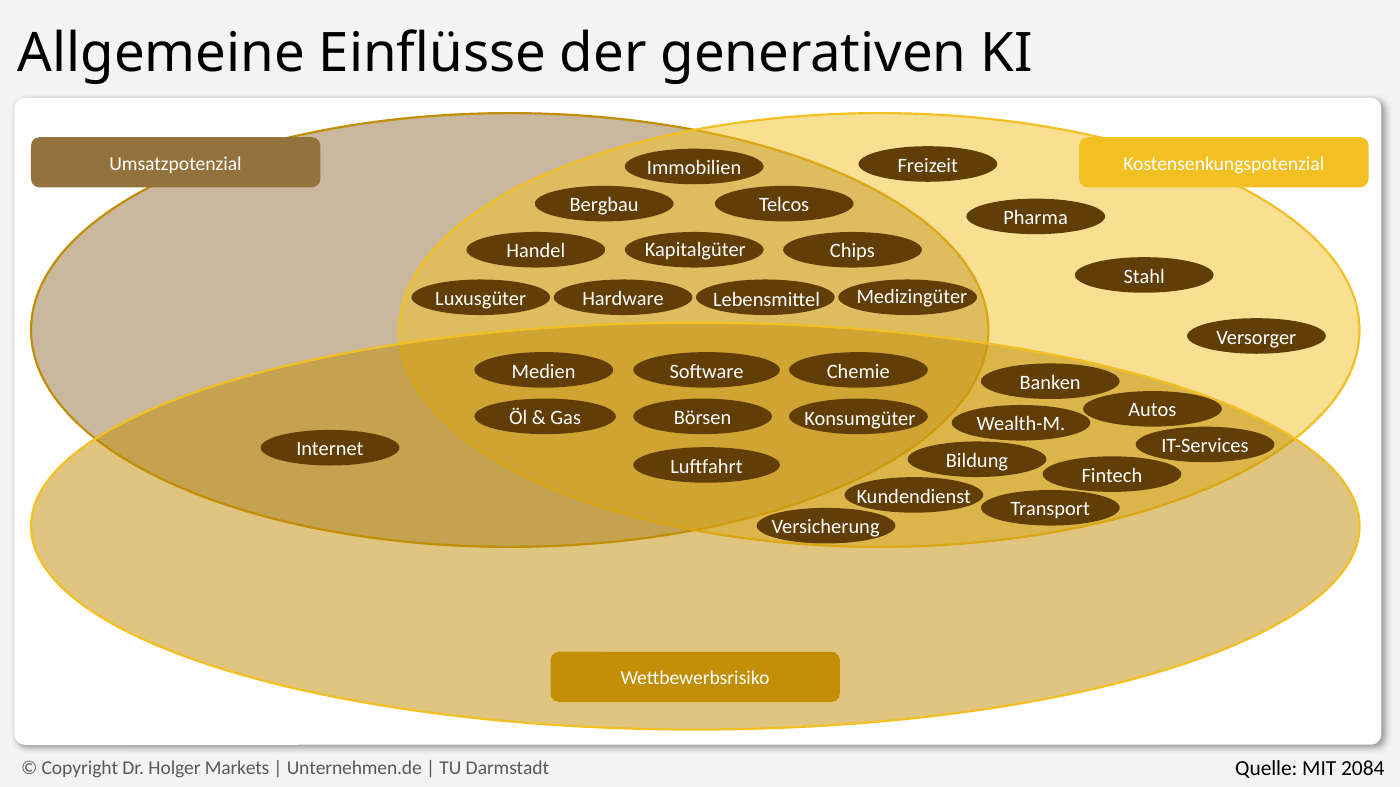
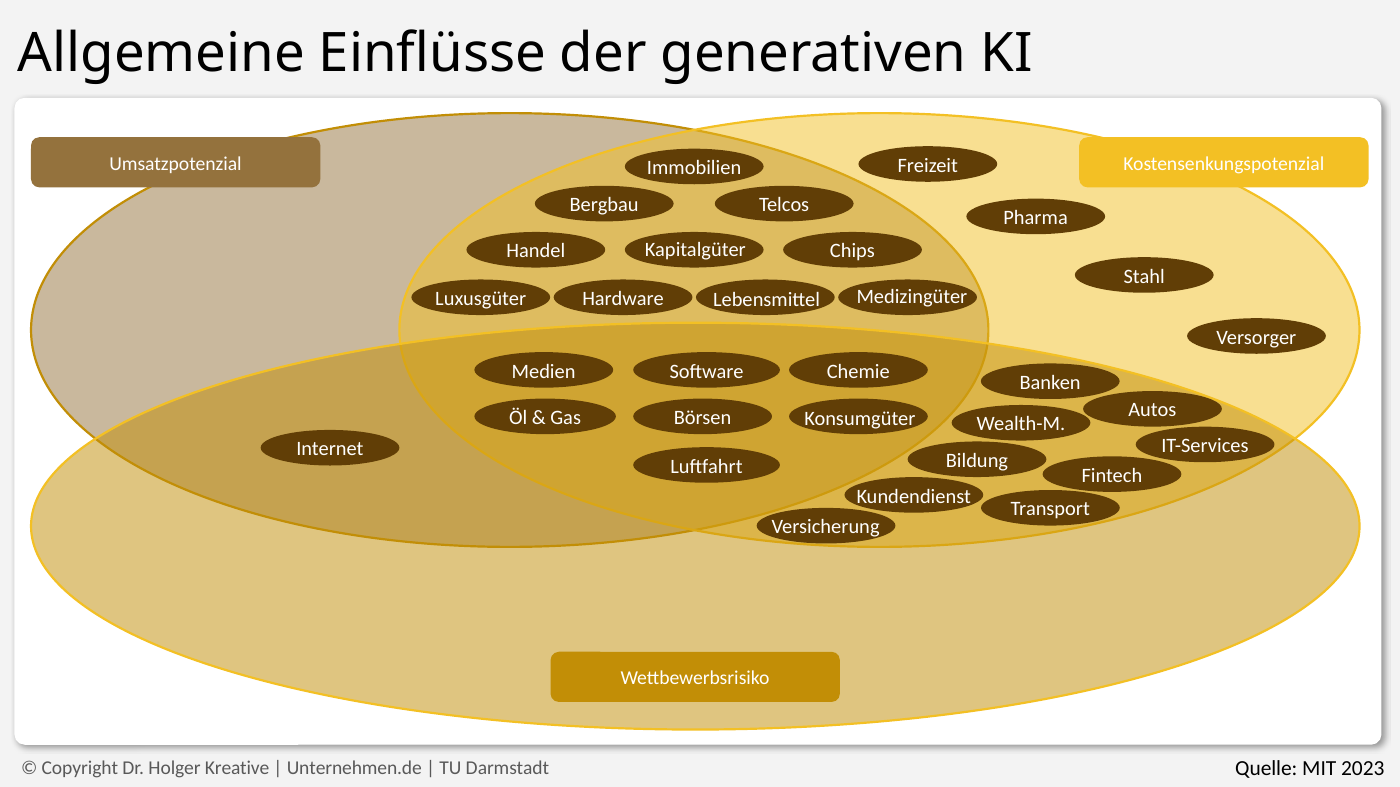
2084: 2084 -> 2023 (1363, 769)
Markets: Markets -> Kreative (237, 769)
